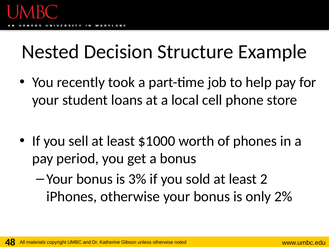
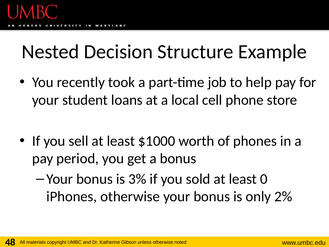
2: 2 -> 0 (264, 179)
